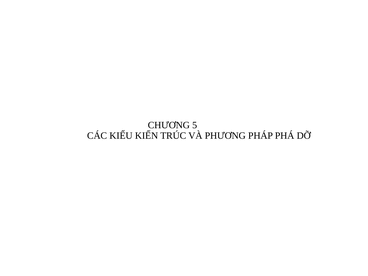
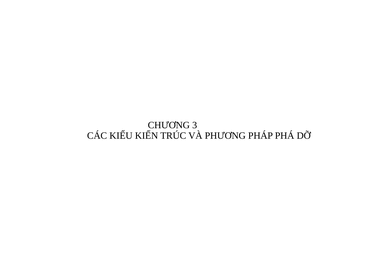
5: 5 -> 3 (195, 125)
